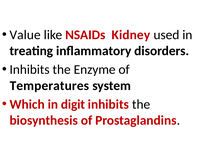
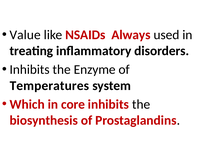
Kidney: Kidney -> Always (131, 35)
digit: digit -> core (73, 104)
